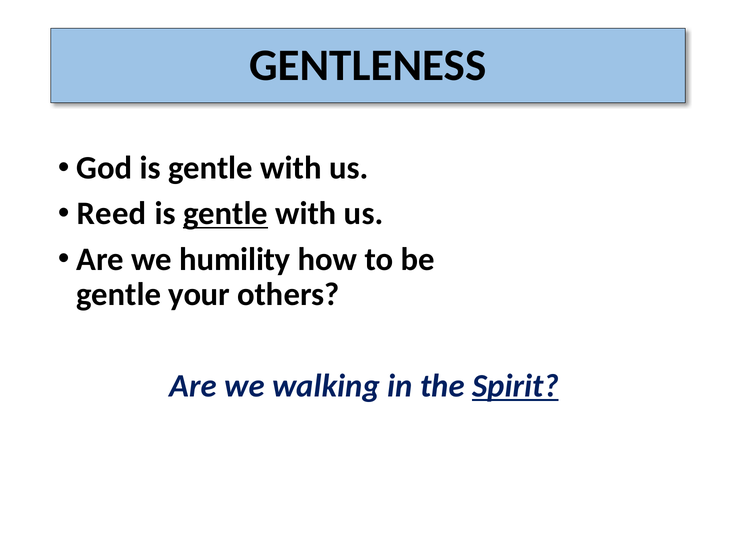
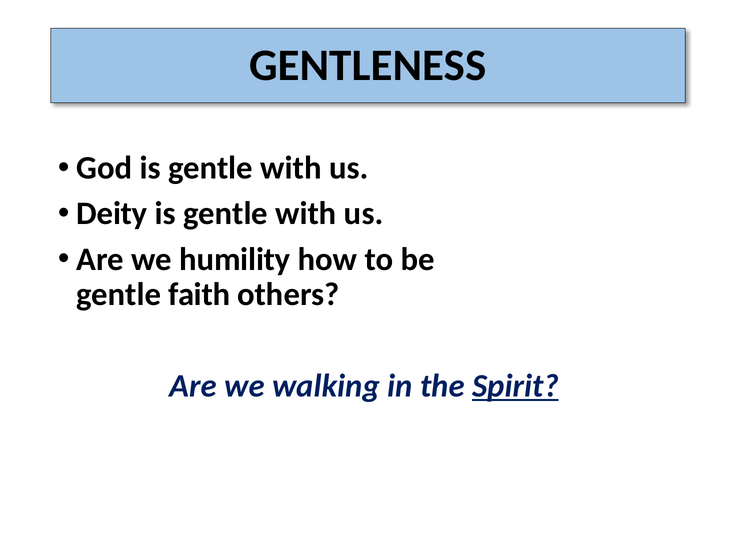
Reed: Reed -> Deity (112, 214)
gentle underline: present -> none (225, 214)
your: your -> faith (199, 295)
